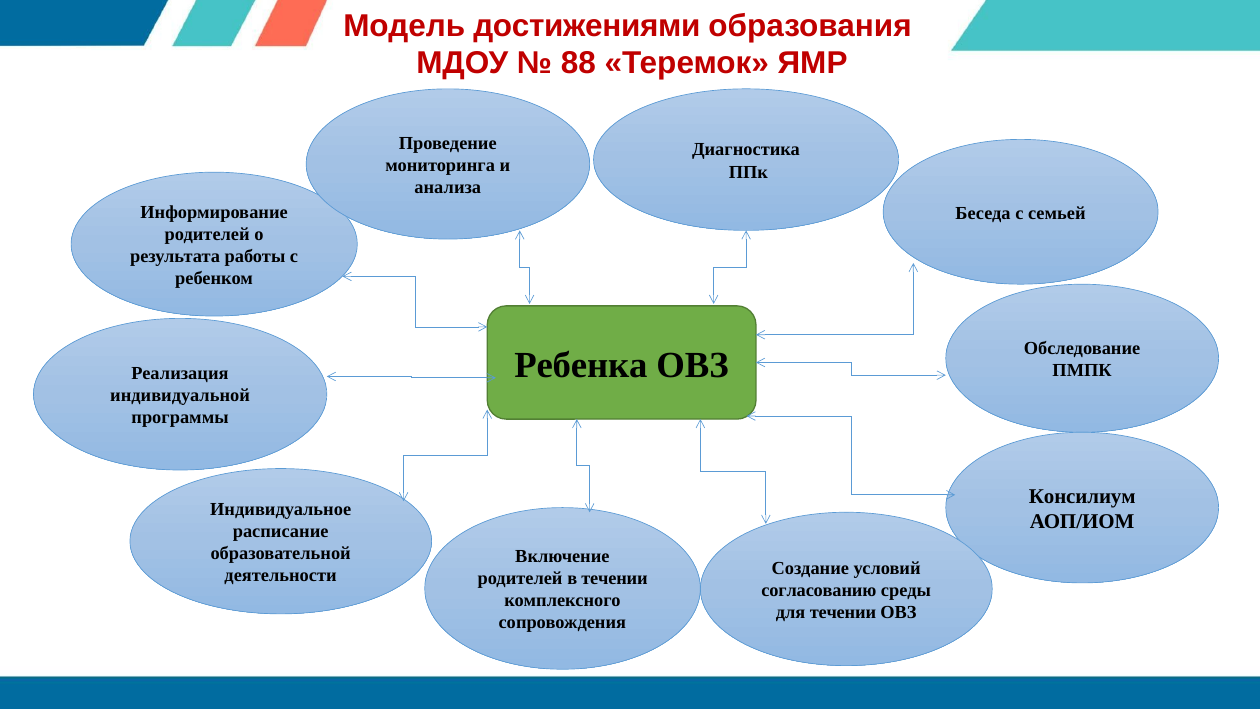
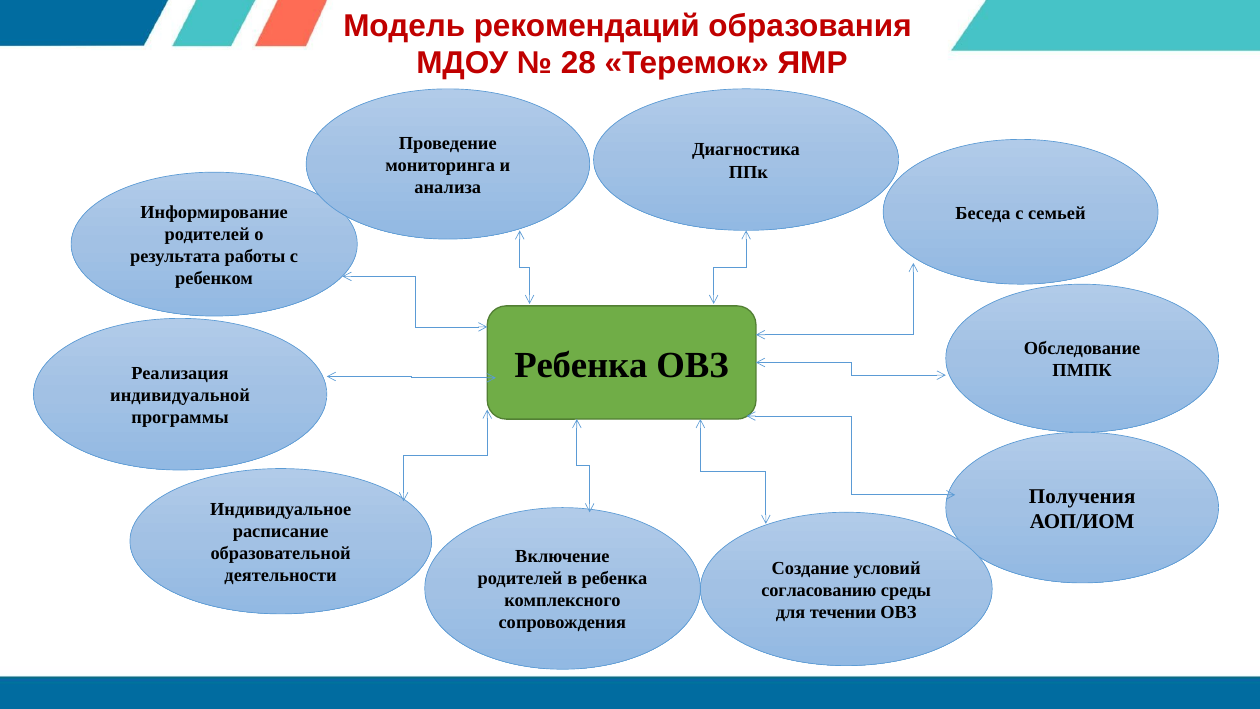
достижениями: достижениями -> рекомендаций (587, 26)
88: 88 -> 28 (578, 64)
Консилиум: Консилиум -> Получения (1082, 496)
в течении: течении -> ребенка (614, 578)
